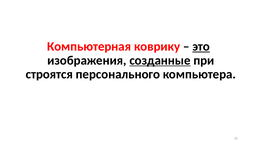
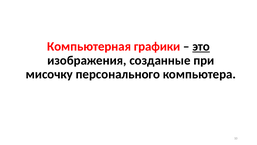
коврику: коврику -> графики (157, 46)
созданные underline: present -> none (160, 60)
строятся: строятся -> мисочку (49, 74)
